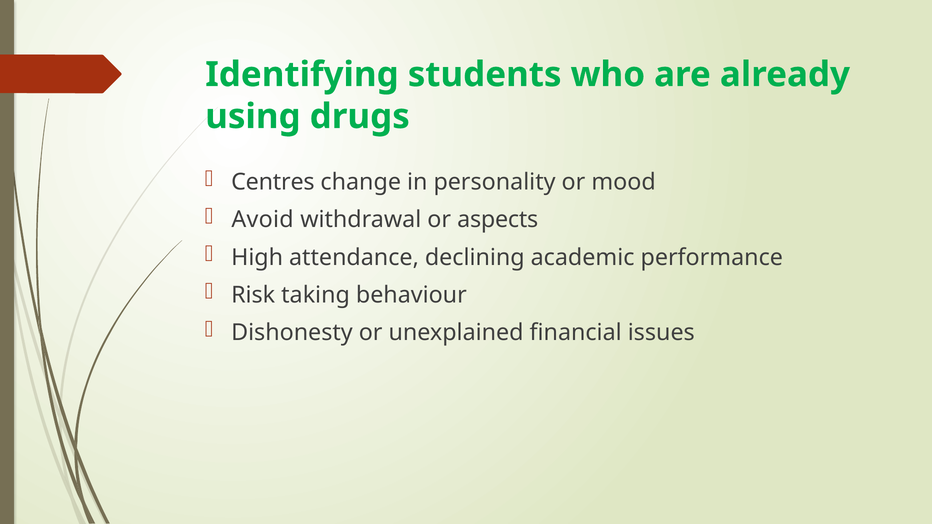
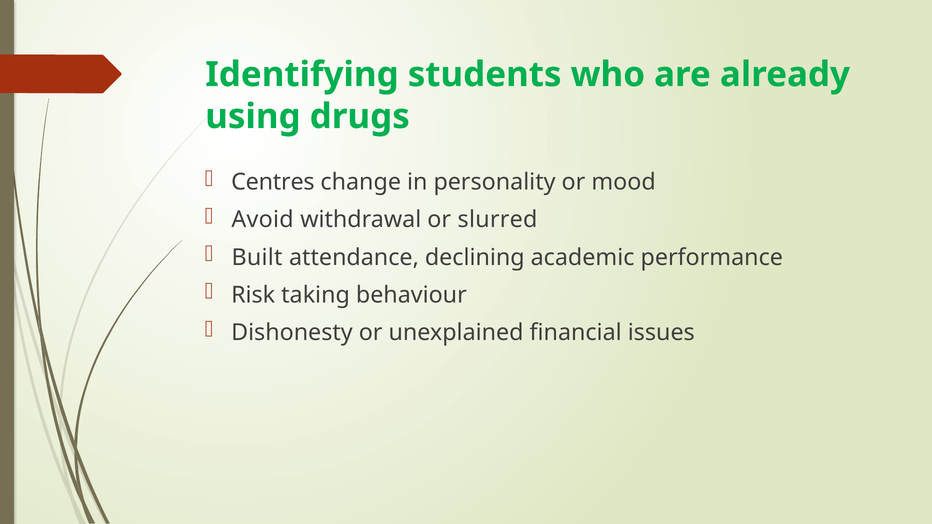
aspects: aspects -> slurred (497, 220)
High: High -> Built (257, 258)
